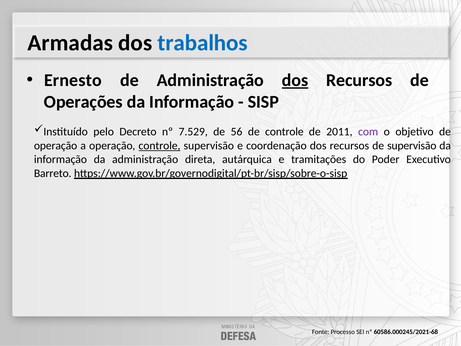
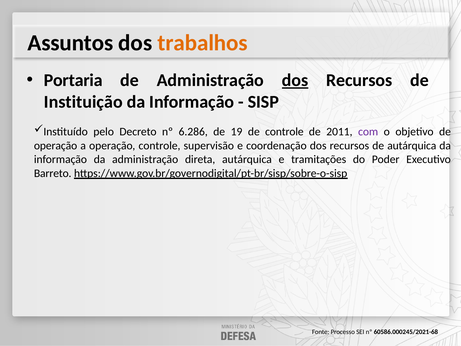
Armadas: Armadas -> Assuntos (70, 43)
trabalhos colour: blue -> orange (203, 43)
Ernesto: Ernesto -> Portaria (73, 80)
Operações: Operações -> Instituição (83, 102)
7.529: 7.529 -> 6.286 (193, 132)
56: 56 -> 19 (237, 132)
controle underline: present -> none (160, 145)
de supervisão: supervisão -> autárquica (412, 145)
